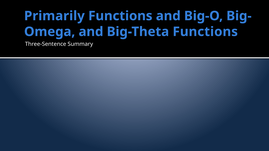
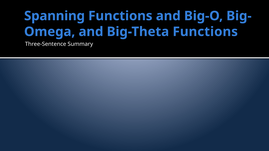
Primarily: Primarily -> Spanning (54, 16)
